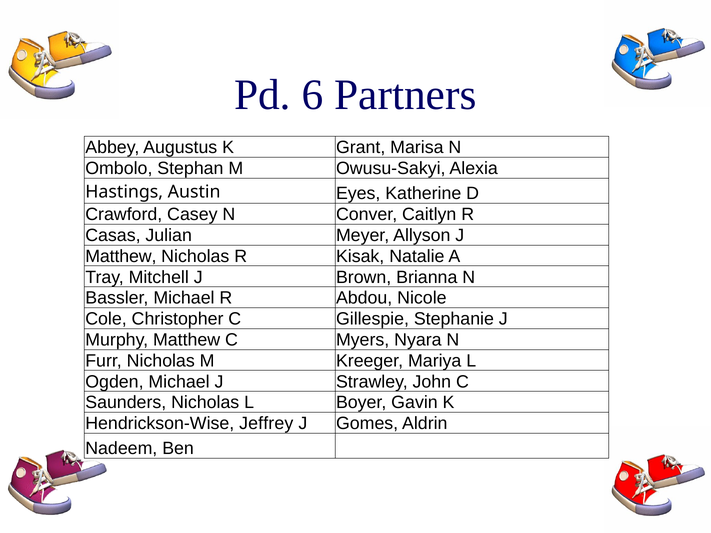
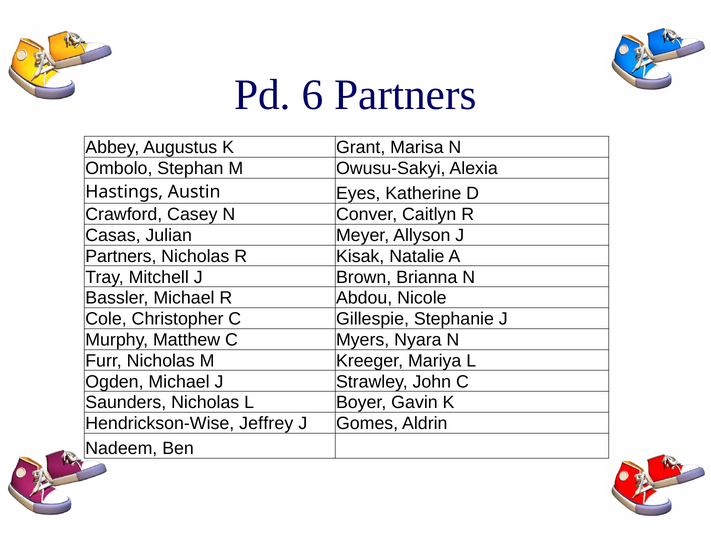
Matthew: Matthew -> Partners (121, 256)
